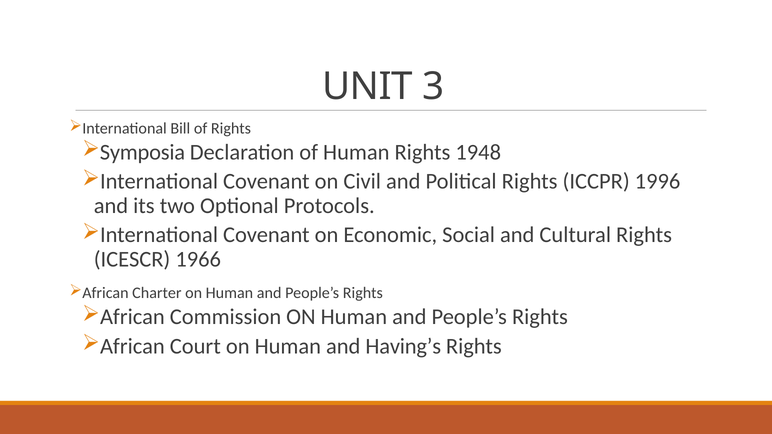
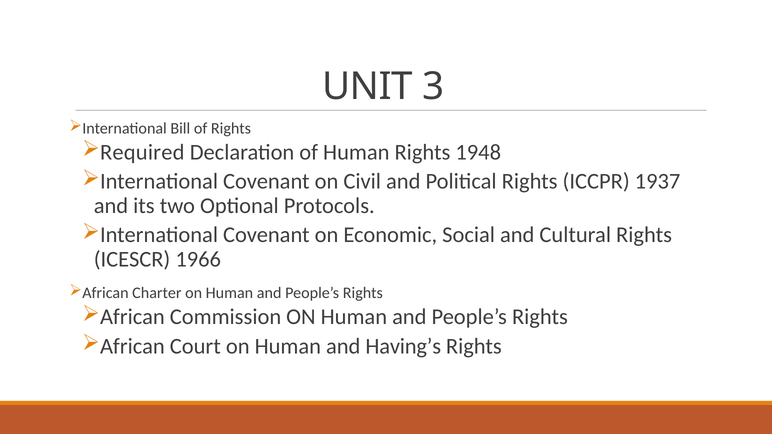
Symposia: Symposia -> Required (142, 152)
1996: 1996 -> 1937 (658, 182)
